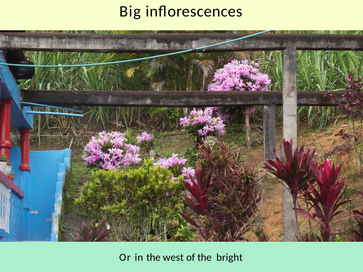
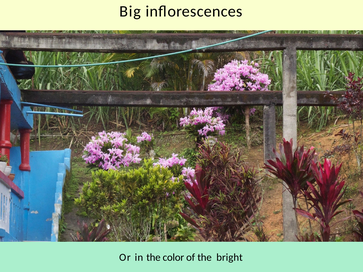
west: west -> color (173, 257)
